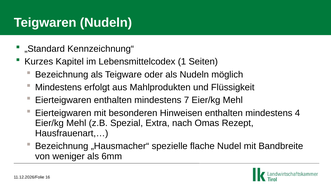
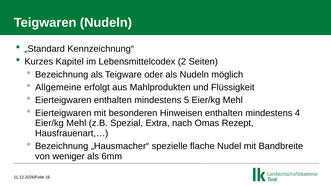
1: 1 -> 2 (182, 62)
Mindestens: Mindestens -> Allgemeine (58, 87)
7: 7 -> 5 (186, 100)
